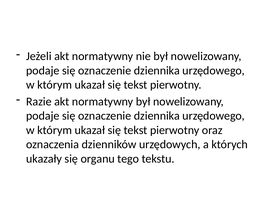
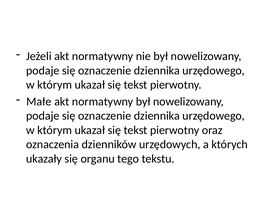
Razie: Razie -> Małe (39, 101)
